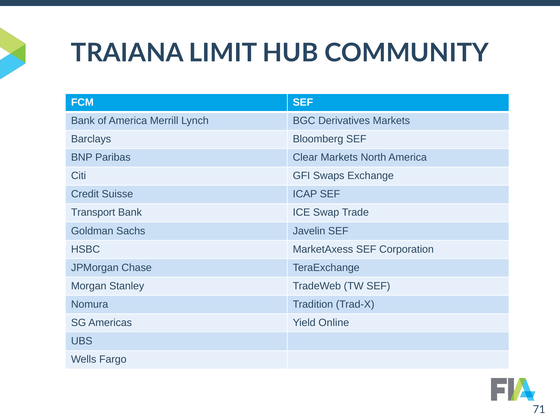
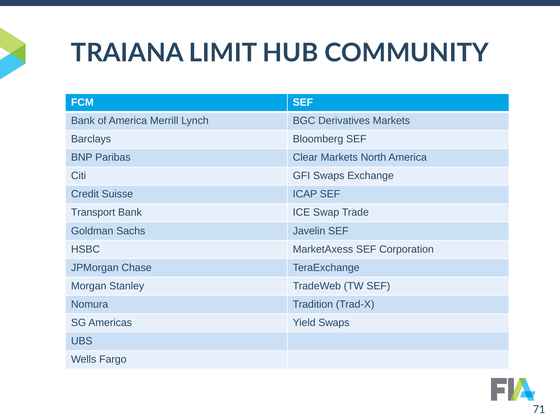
Yield Online: Online -> Swaps (334, 323)
